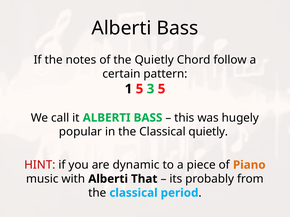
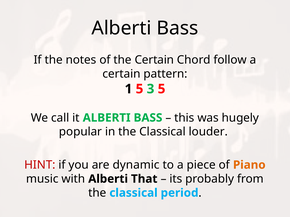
the Quietly: Quietly -> Certain (154, 60)
Classical quietly: quietly -> louder (208, 132)
